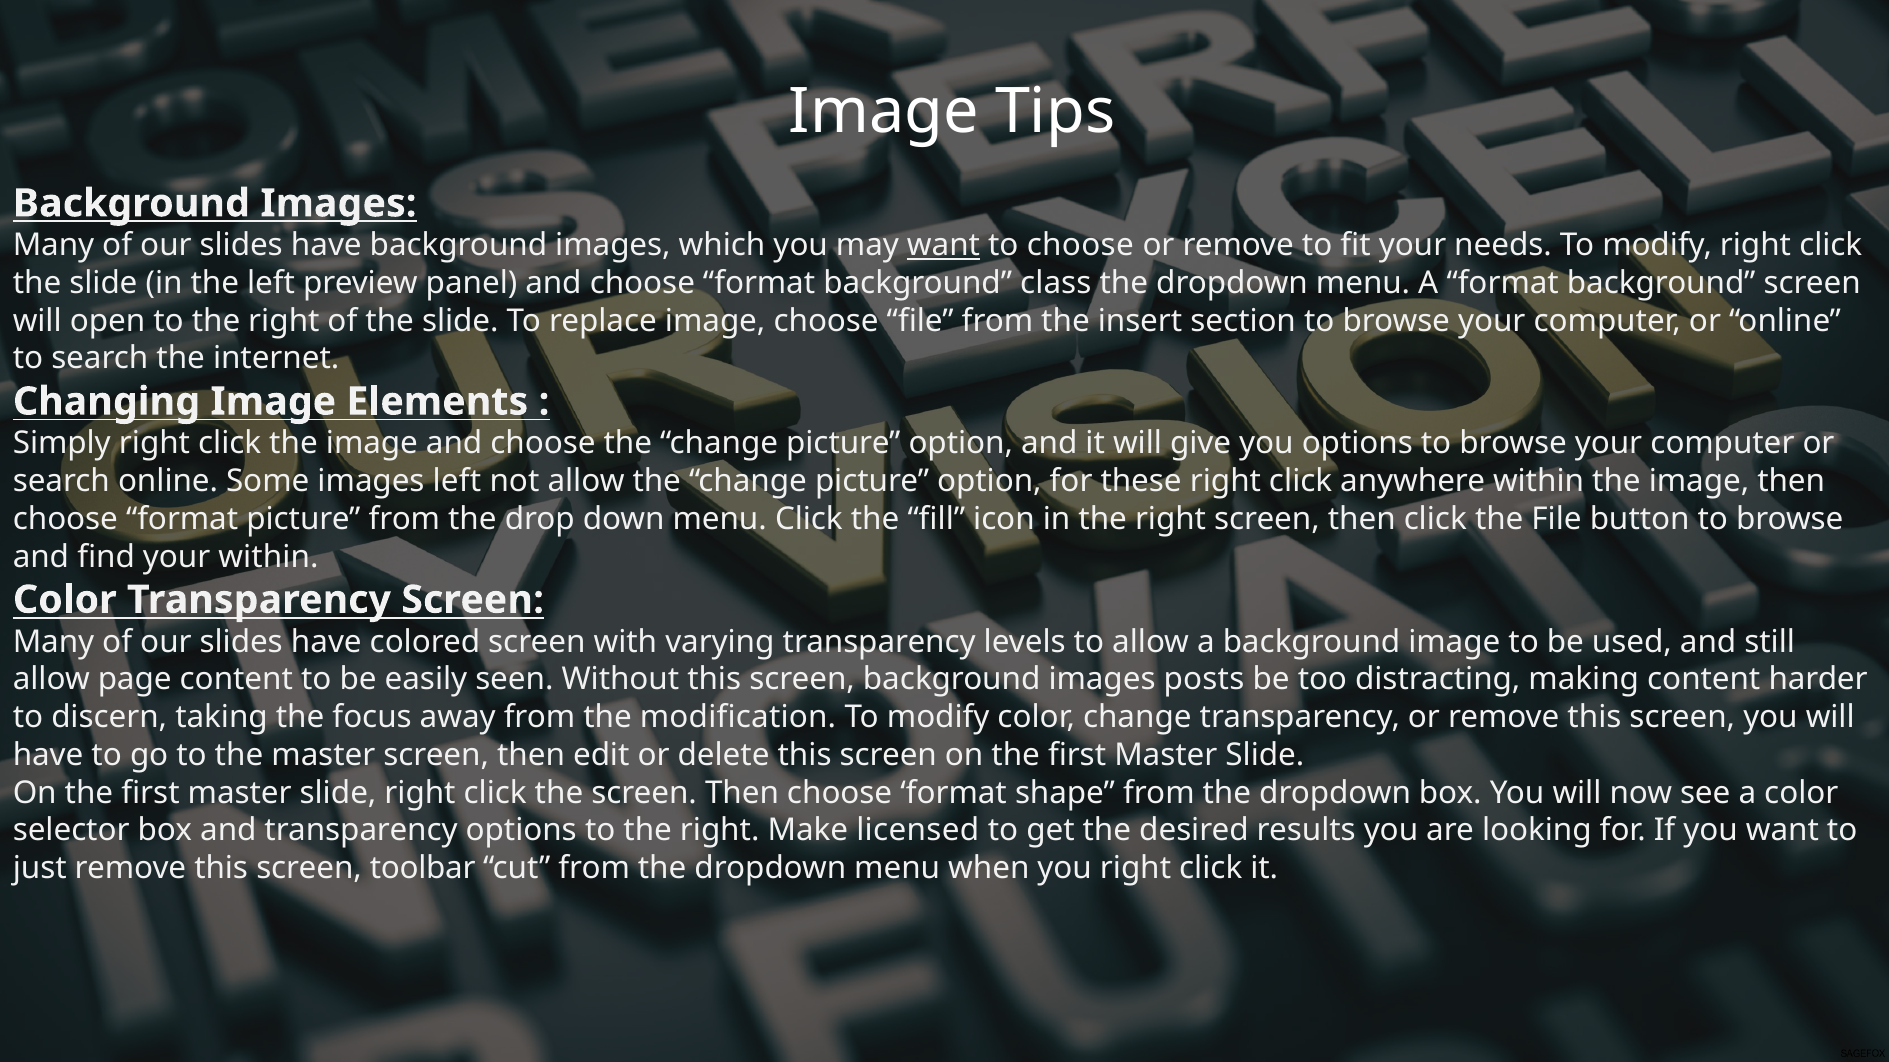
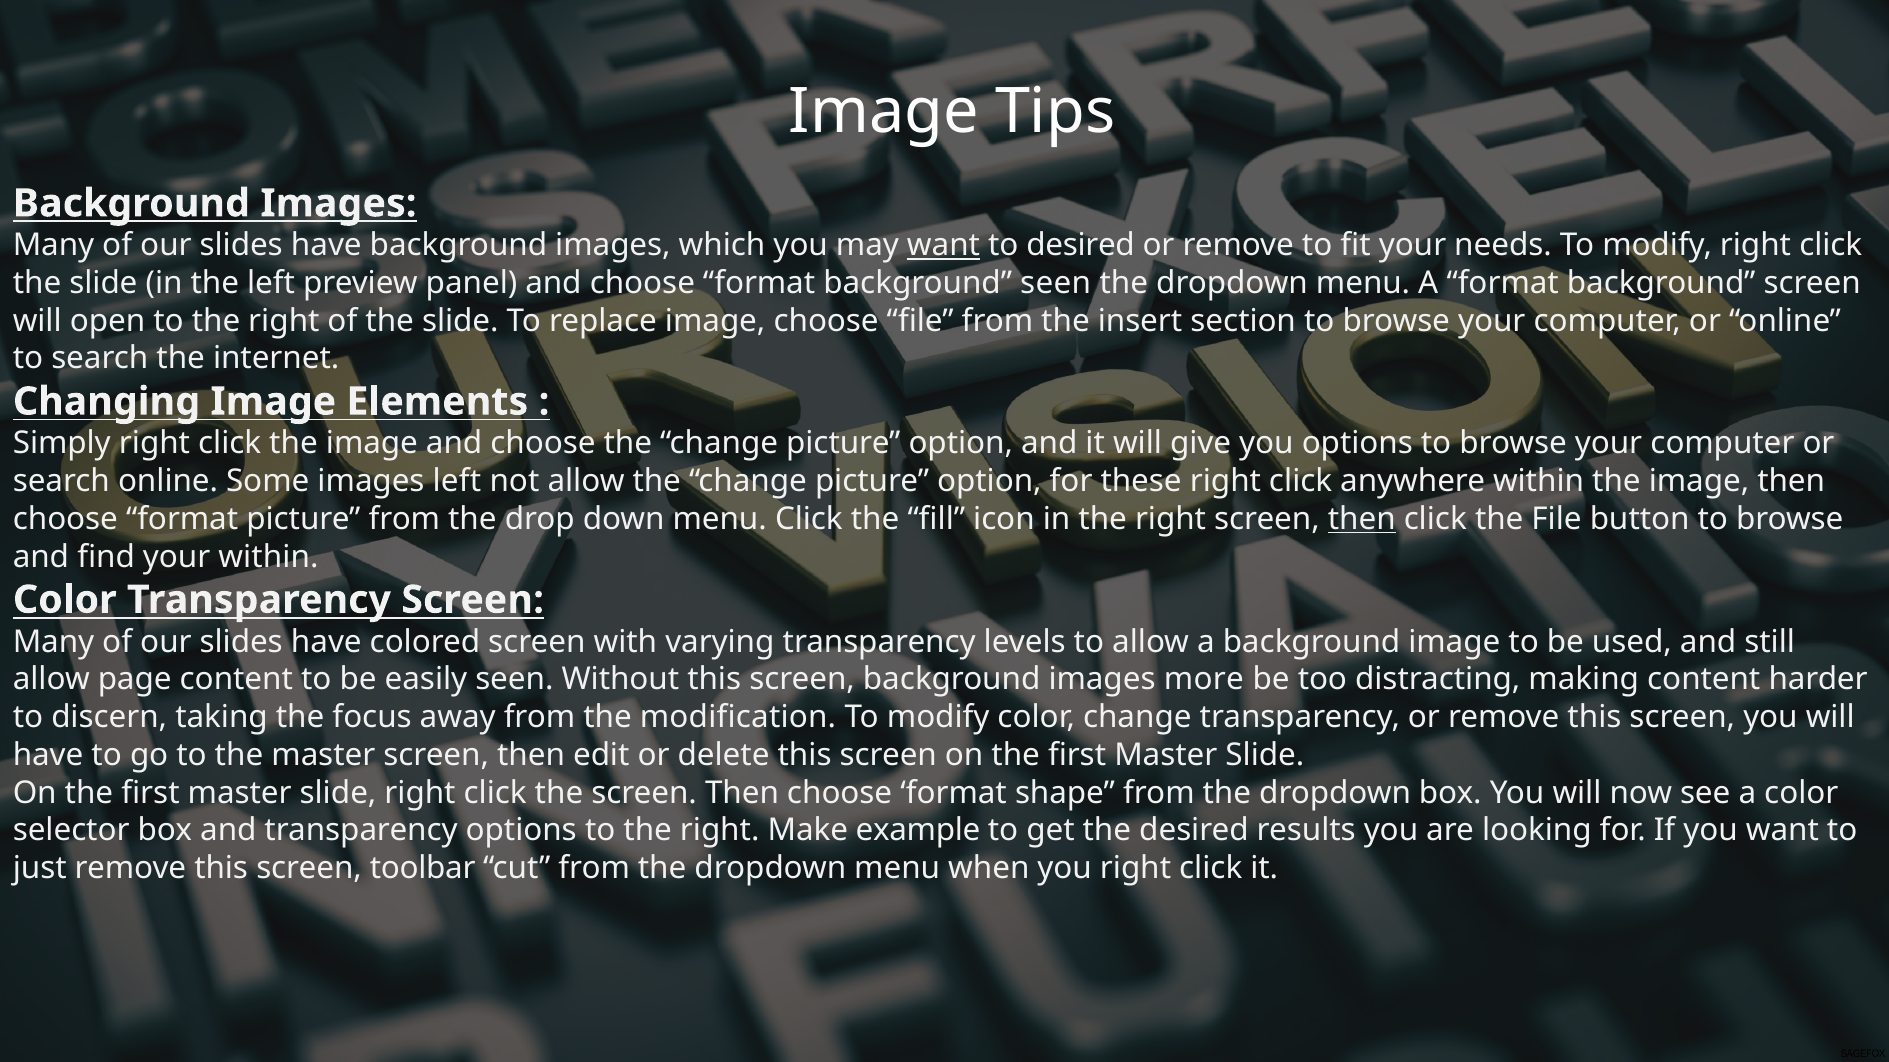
to choose: choose -> desired (1081, 245)
background class: class -> seen (1056, 283)
then underline: none -> present (1362, 519)
posts: posts -> more (1204, 680)
licensed: licensed -> example (918, 831)
